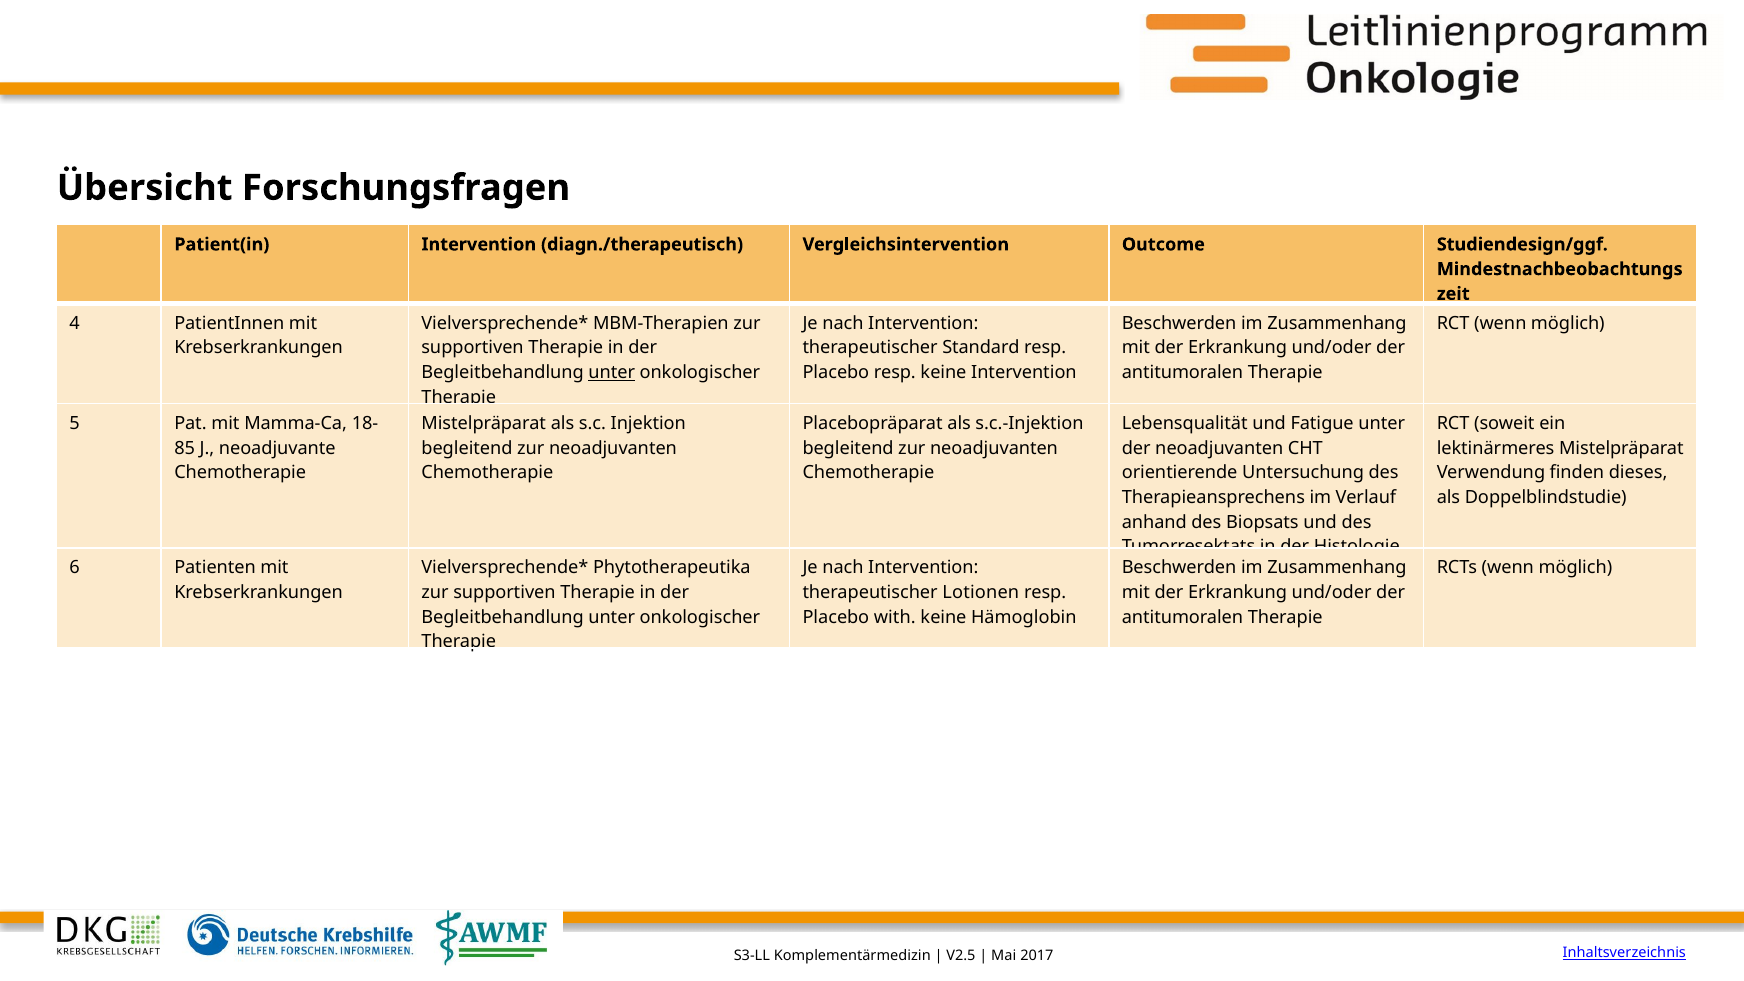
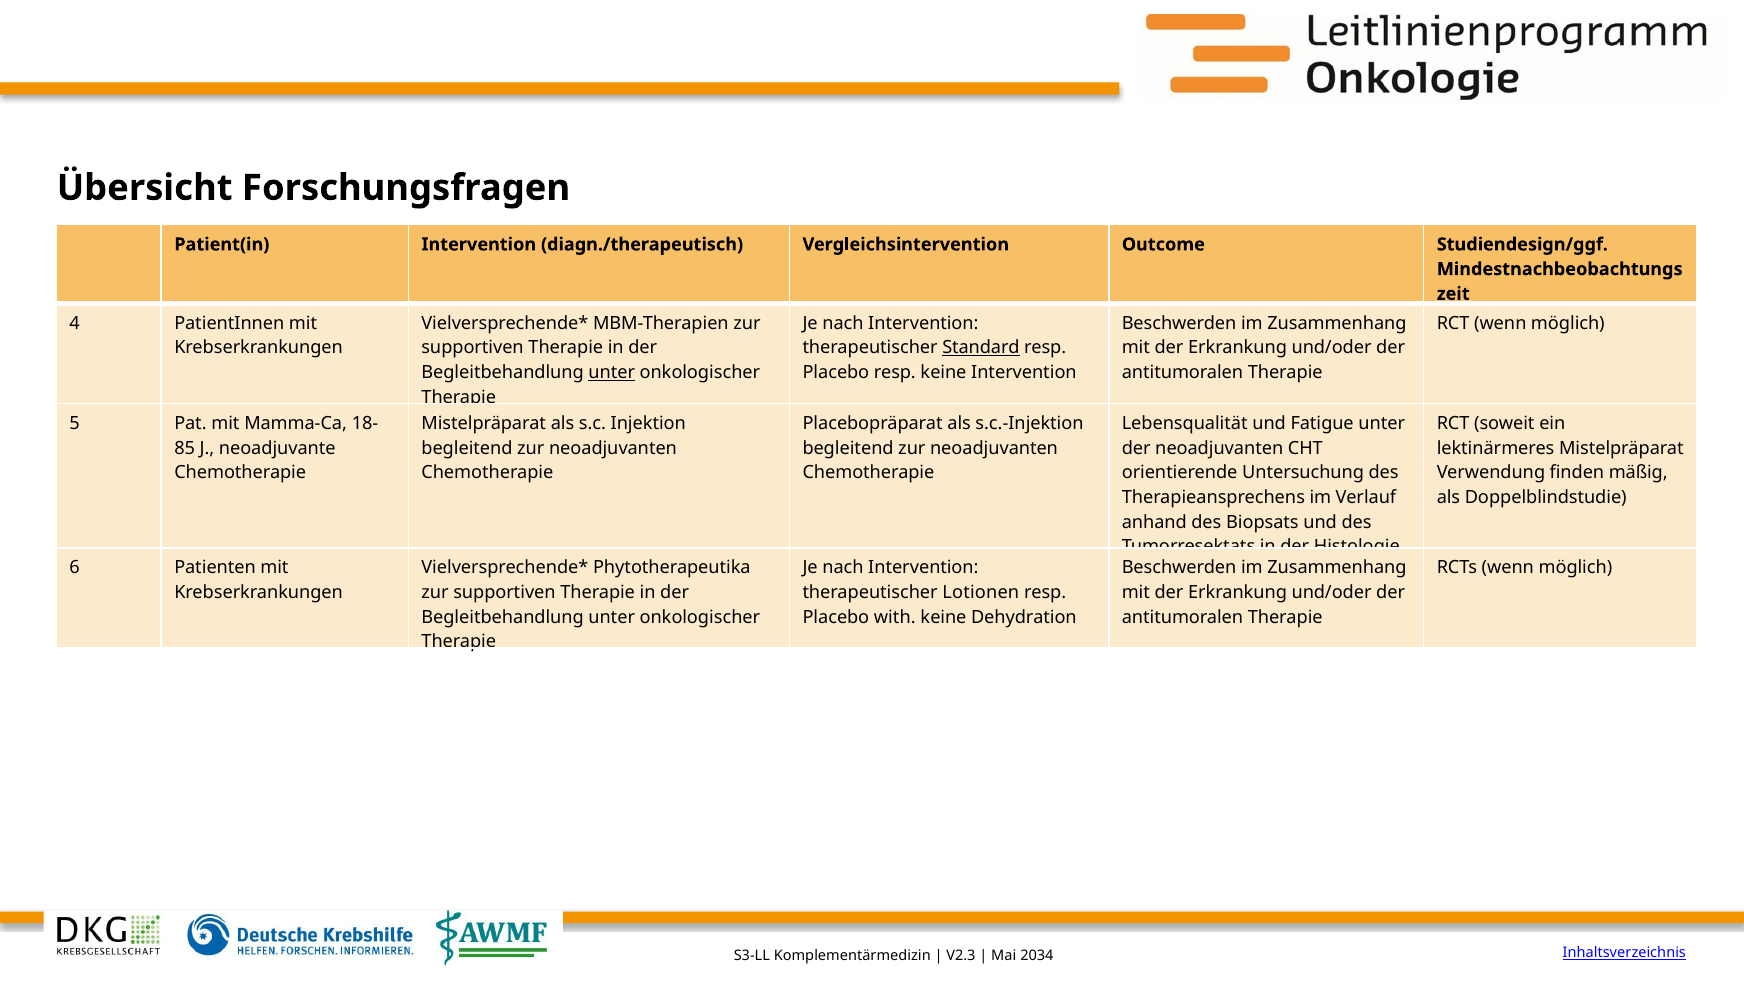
Standard underline: none -> present (981, 348)
dieses: dieses -> mäßig (1638, 473)
Hämoglobin: Hämoglobin -> Dehydration (1024, 617)
V2.5: V2.5 -> V2.3 (961, 956)
2017: 2017 -> 2034 (1037, 956)
